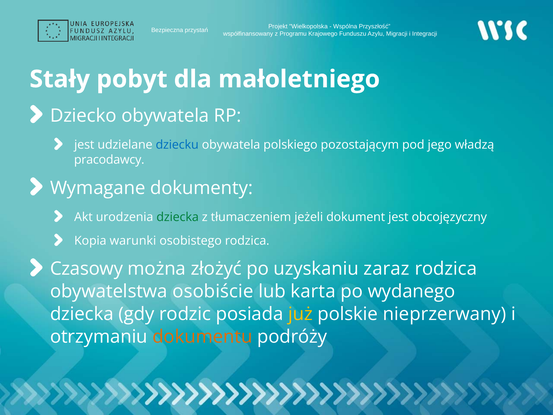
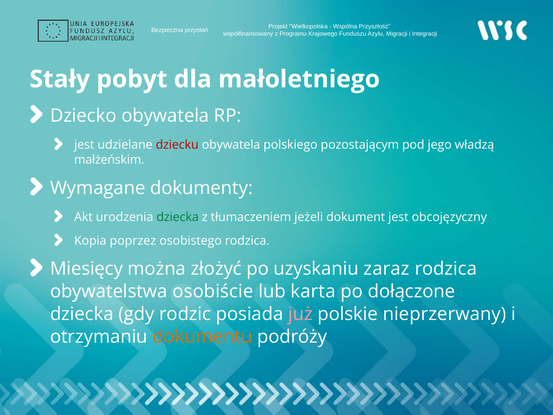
dziecku colour: blue -> red (177, 145)
pracodawcy: pracodawcy -> małżeńskim (109, 160)
warunki: warunki -> poprzez (133, 241)
Czasowy: Czasowy -> Miesięcy (86, 269)
wydanego: wydanego -> dołączone (411, 291)
już colour: yellow -> pink (300, 314)
